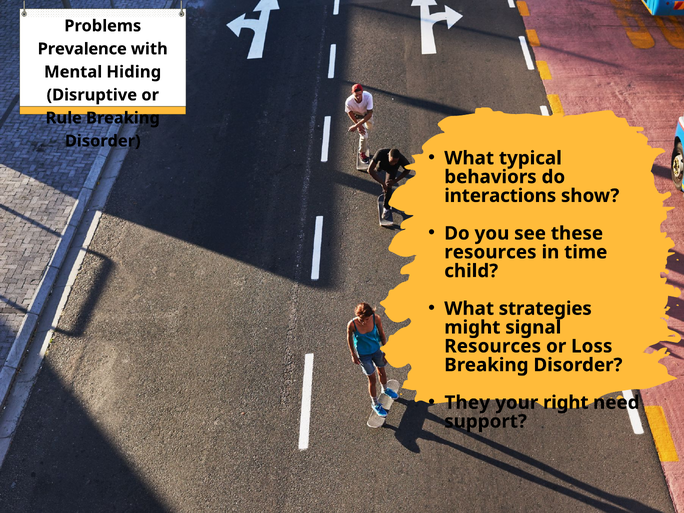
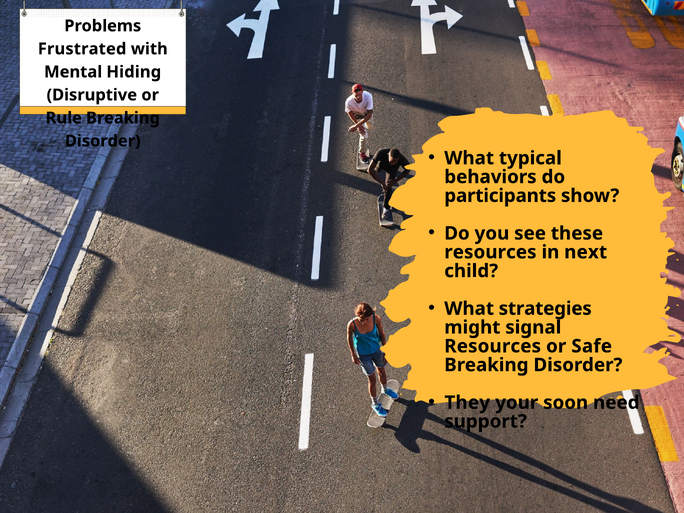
Prevalence: Prevalence -> Frustrated (82, 49)
interactions: interactions -> participants (500, 196)
time: time -> next (586, 252)
Loss: Loss -> Safe (592, 346)
right: right -> soon (566, 403)
